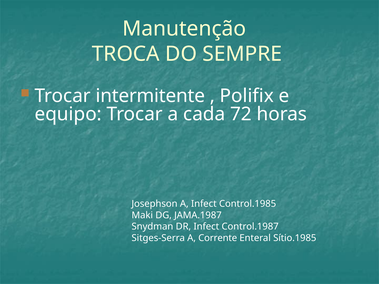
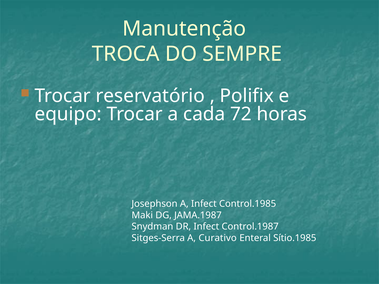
intermitente: intermitente -> reservatório (150, 96)
Corrente: Corrente -> Curativo (218, 238)
